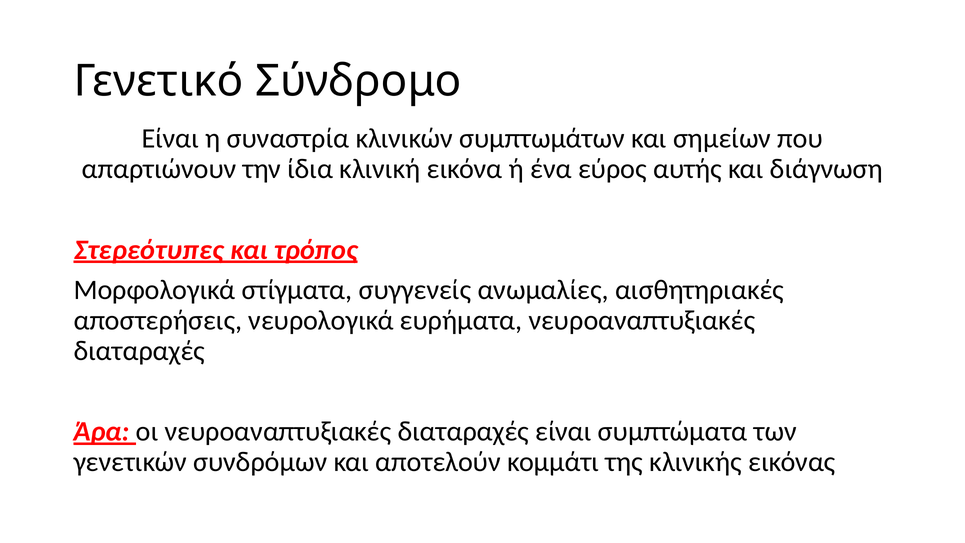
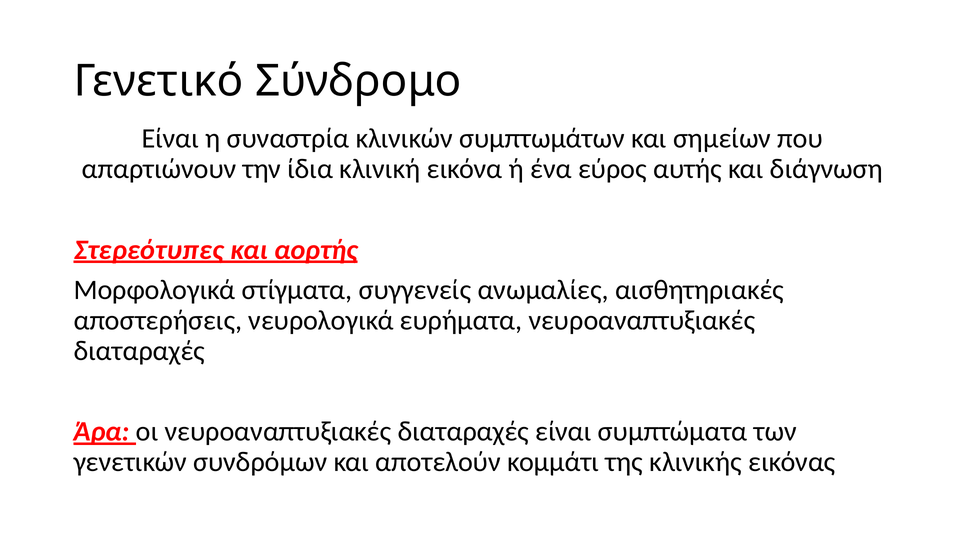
τρόπος: τρόπος -> αορτής (316, 250)
